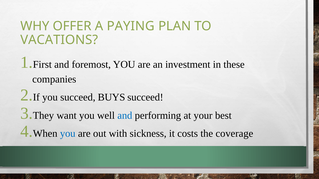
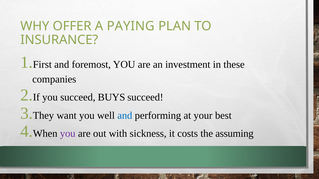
VACATIONS: VACATIONS -> INSURANCE (59, 40)
you colour: blue -> purple (68, 134)
coverage: coverage -> assuming (234, 134)
